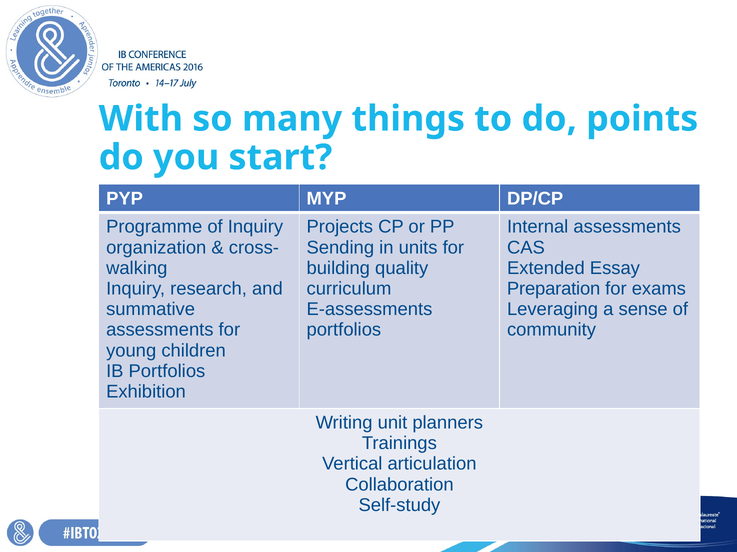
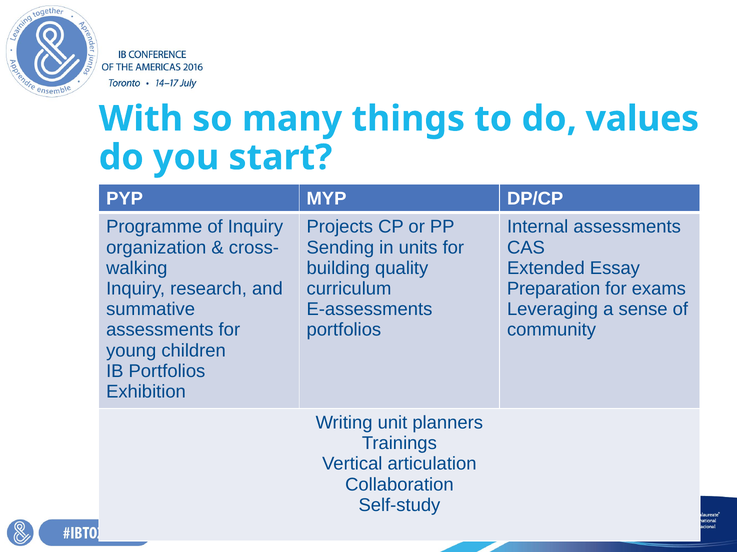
points: points -> values (642, 119)
